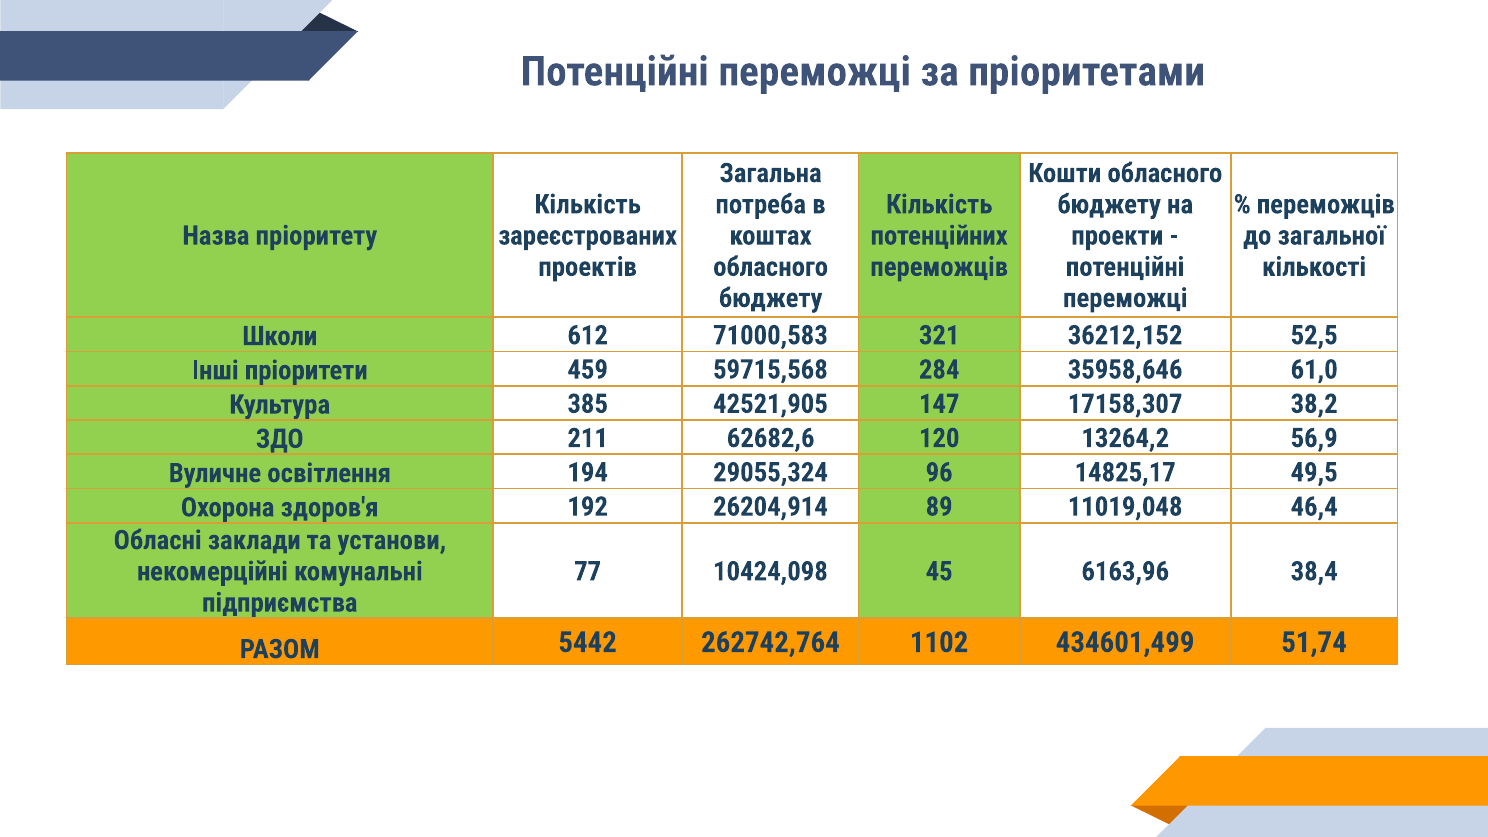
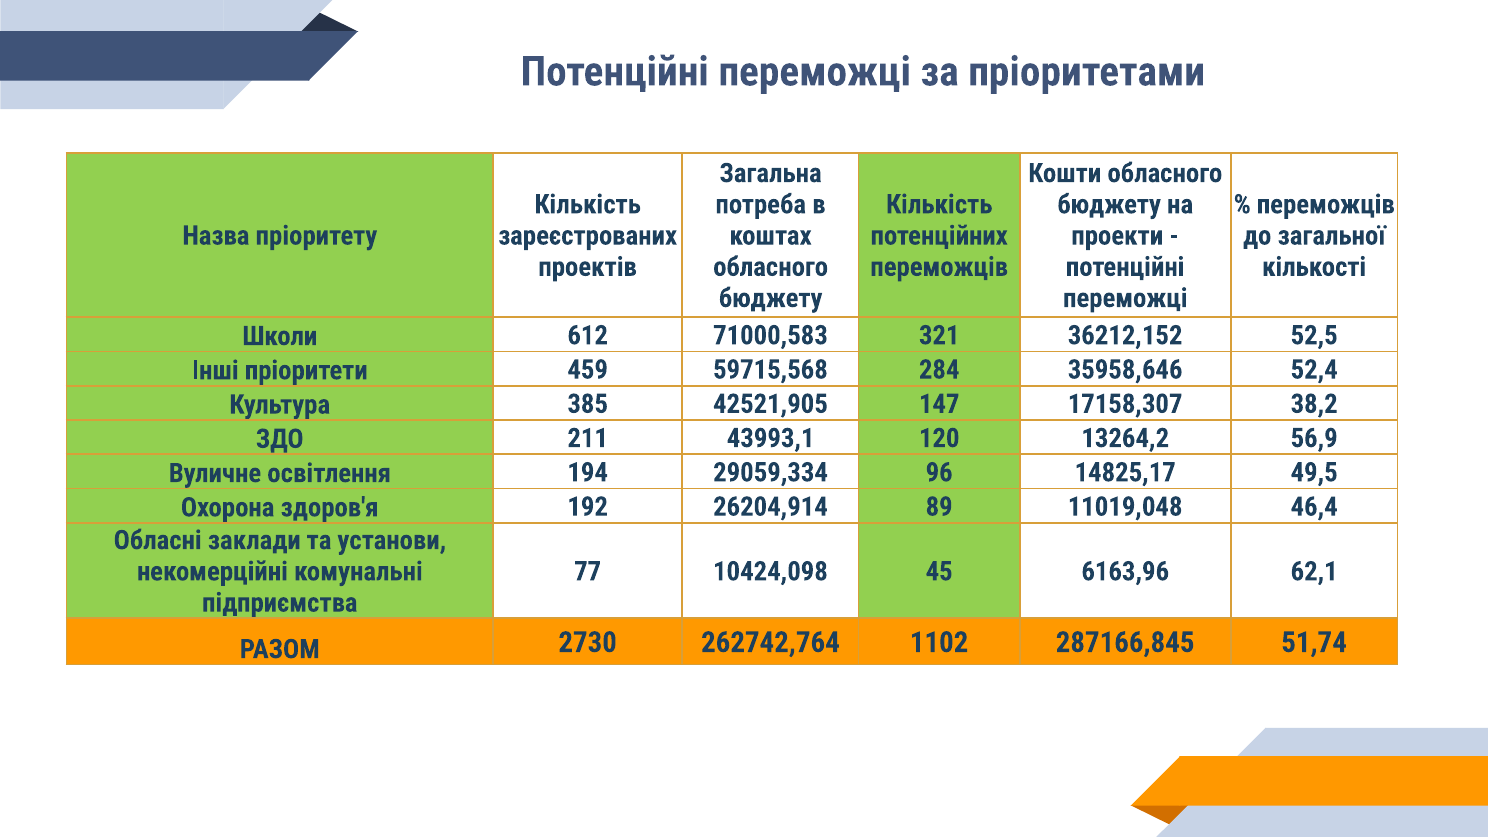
61,0: 61,0 -> 52,4 (1314, 370)
62682,6: 62682,6 -> 43993,1 (771, 438)
29055,324: 29055,324 -> 29059,334 (770, 473)
38,4: 38,4 -> 62,1 (1314, 572)
5442: 5442 -> 2730 (588, 642)
434601,499: 434601,499 -> 287166,845 (1125, 642)
